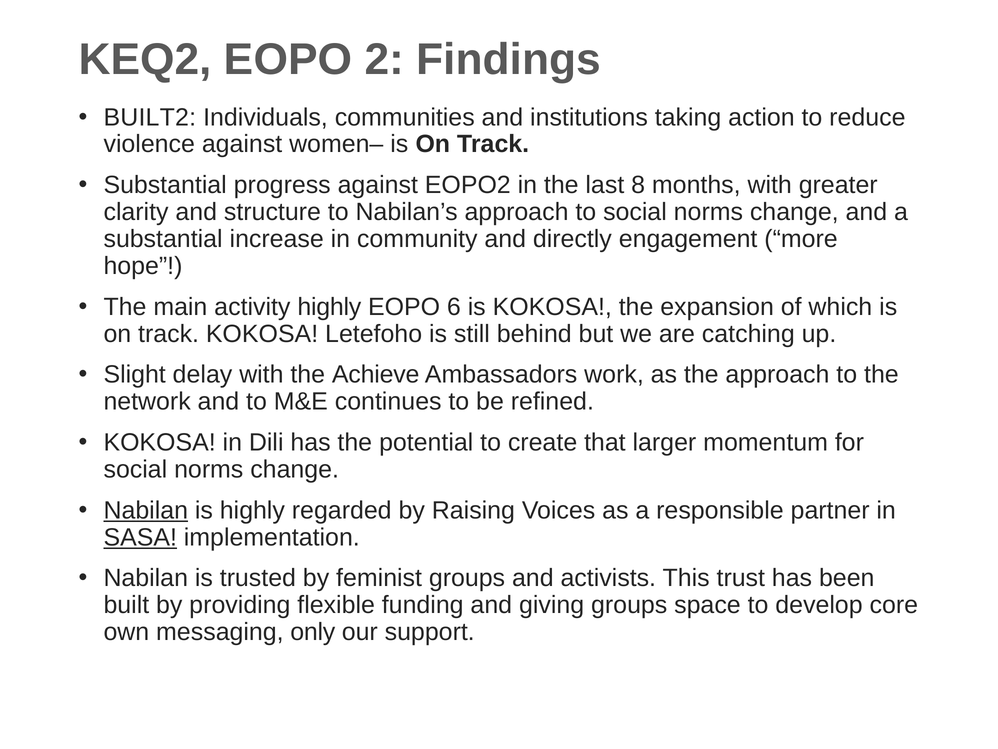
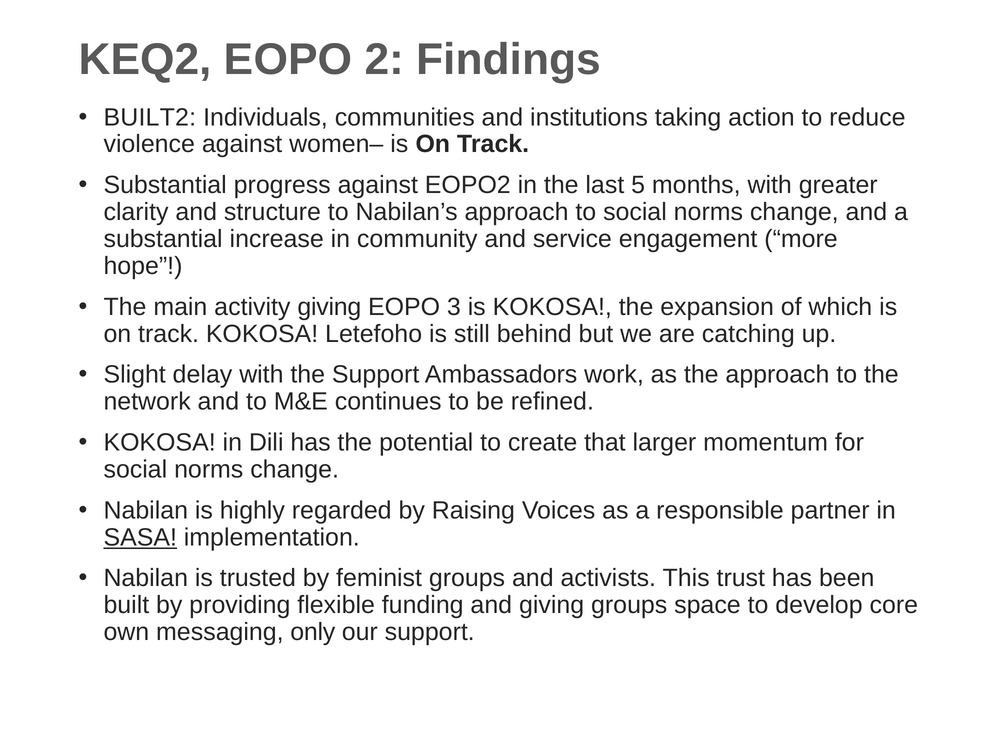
8: 8 -> 5 (638, 185)
directly: directly -> service (572, 239)
activity highly: highly -> giving (329, 307)
6: 6 -> 3 (454, 307)
the Achieve: Achieve -> Support (376, 374)
Nabilan underline: present -> none (146, 510)
